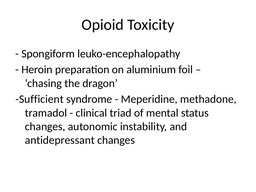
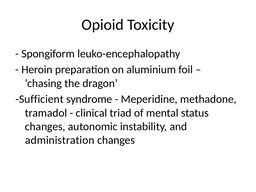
antidepressant: antidepressant -> administration (60, 140)
